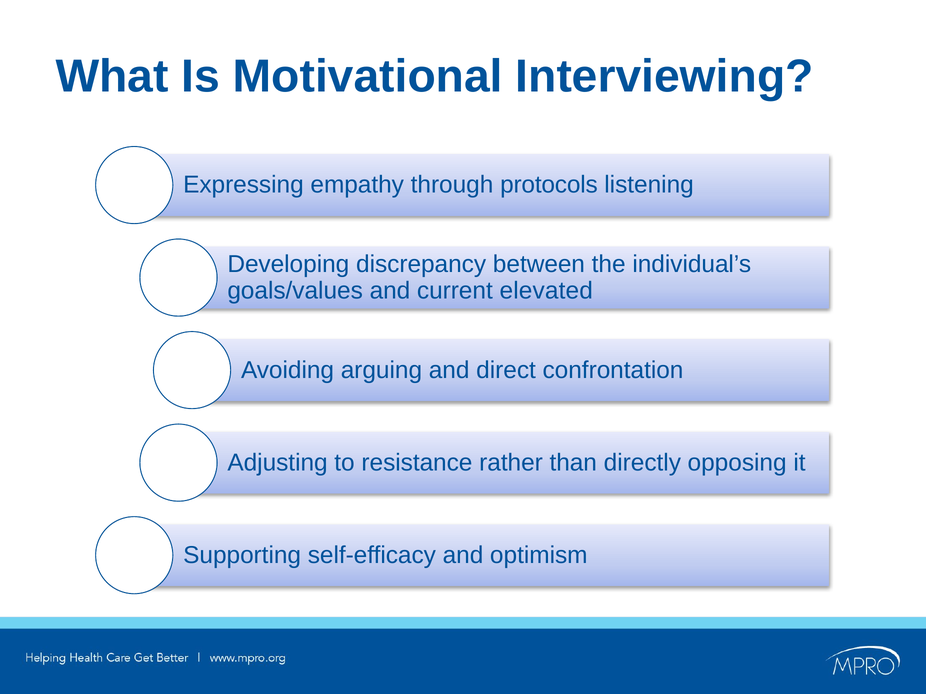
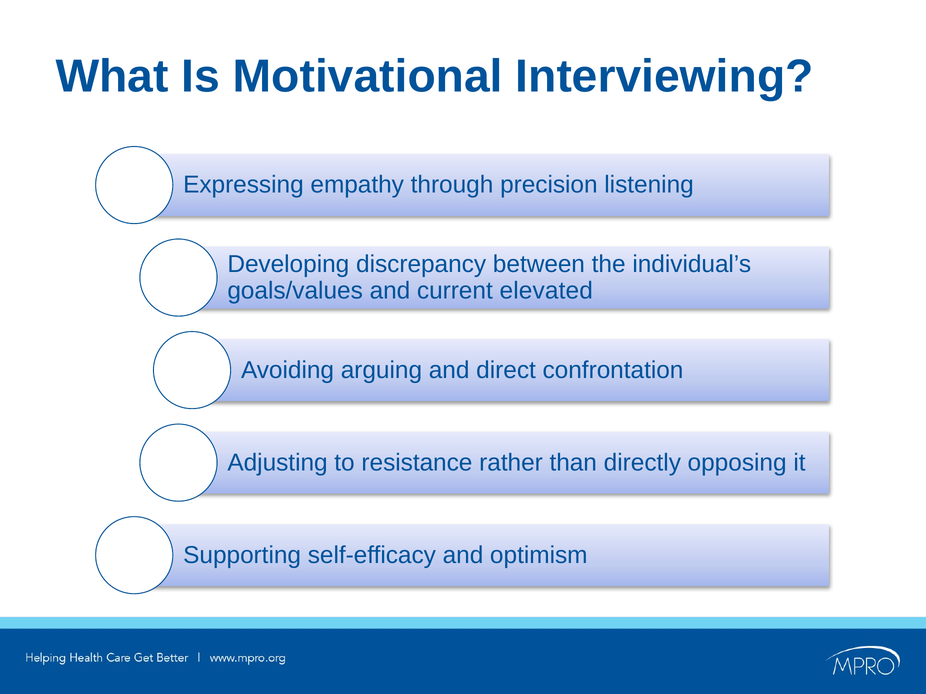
protocols: protocols -> precision (549, 185)
